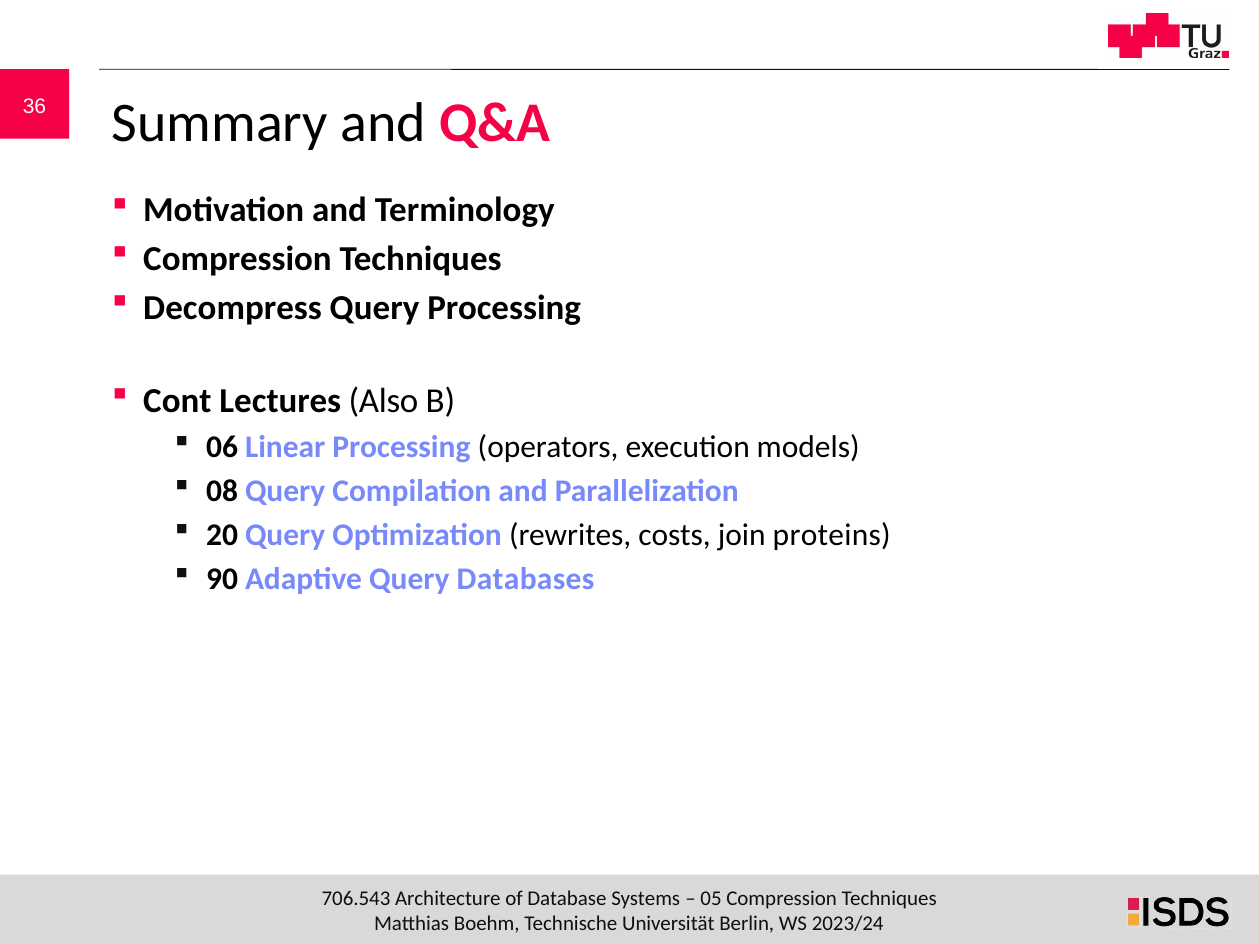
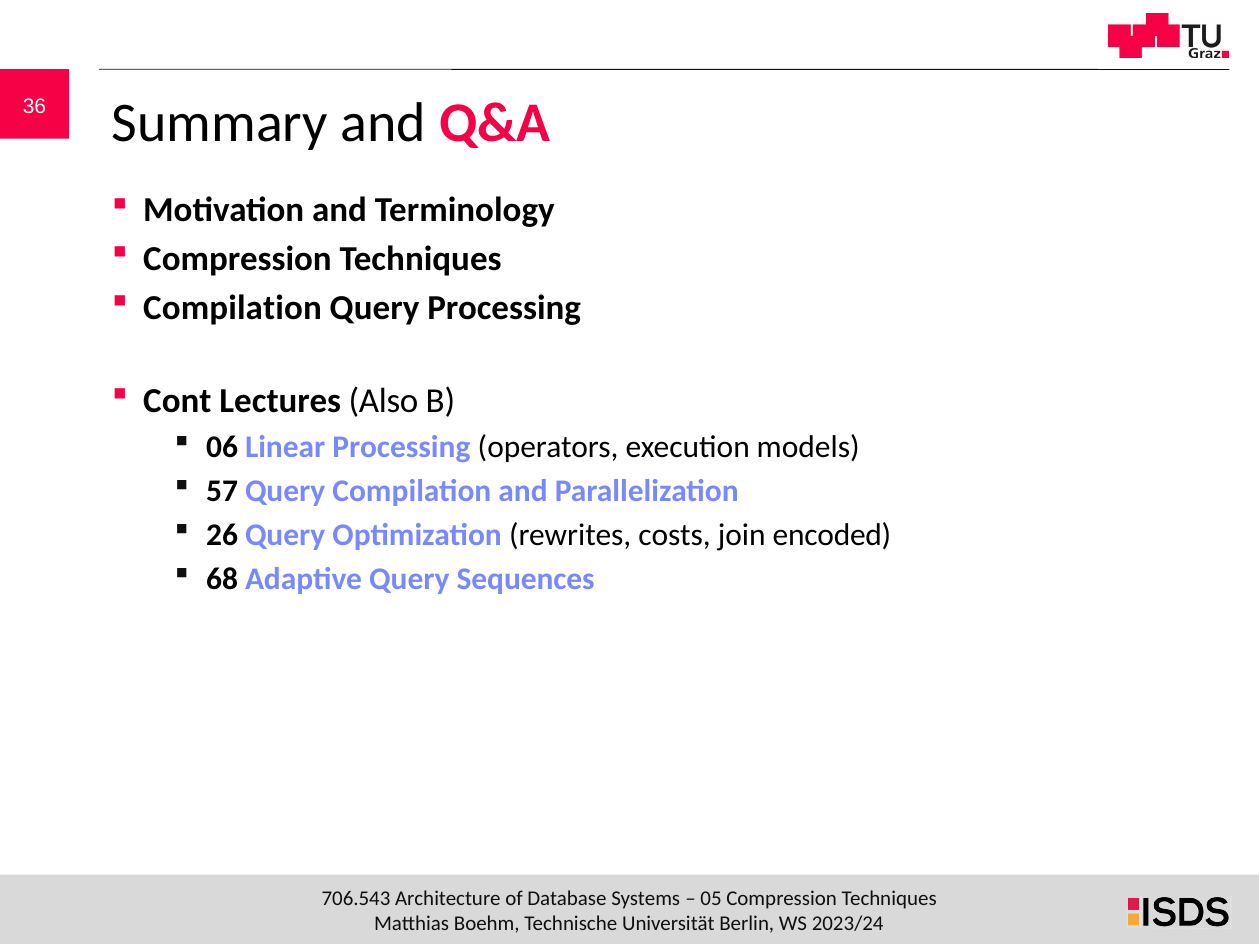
Decompress: Decompress -> Compilation (233, 308)
08: 08 -> 57 (222, 491)
20: 20 -> 26 (222, 535)
proteins: proteins -> encoded (832, 535)
90: 90 -> 68 (222, 579)
Databases: Databases -> Sequences (526, 579)
